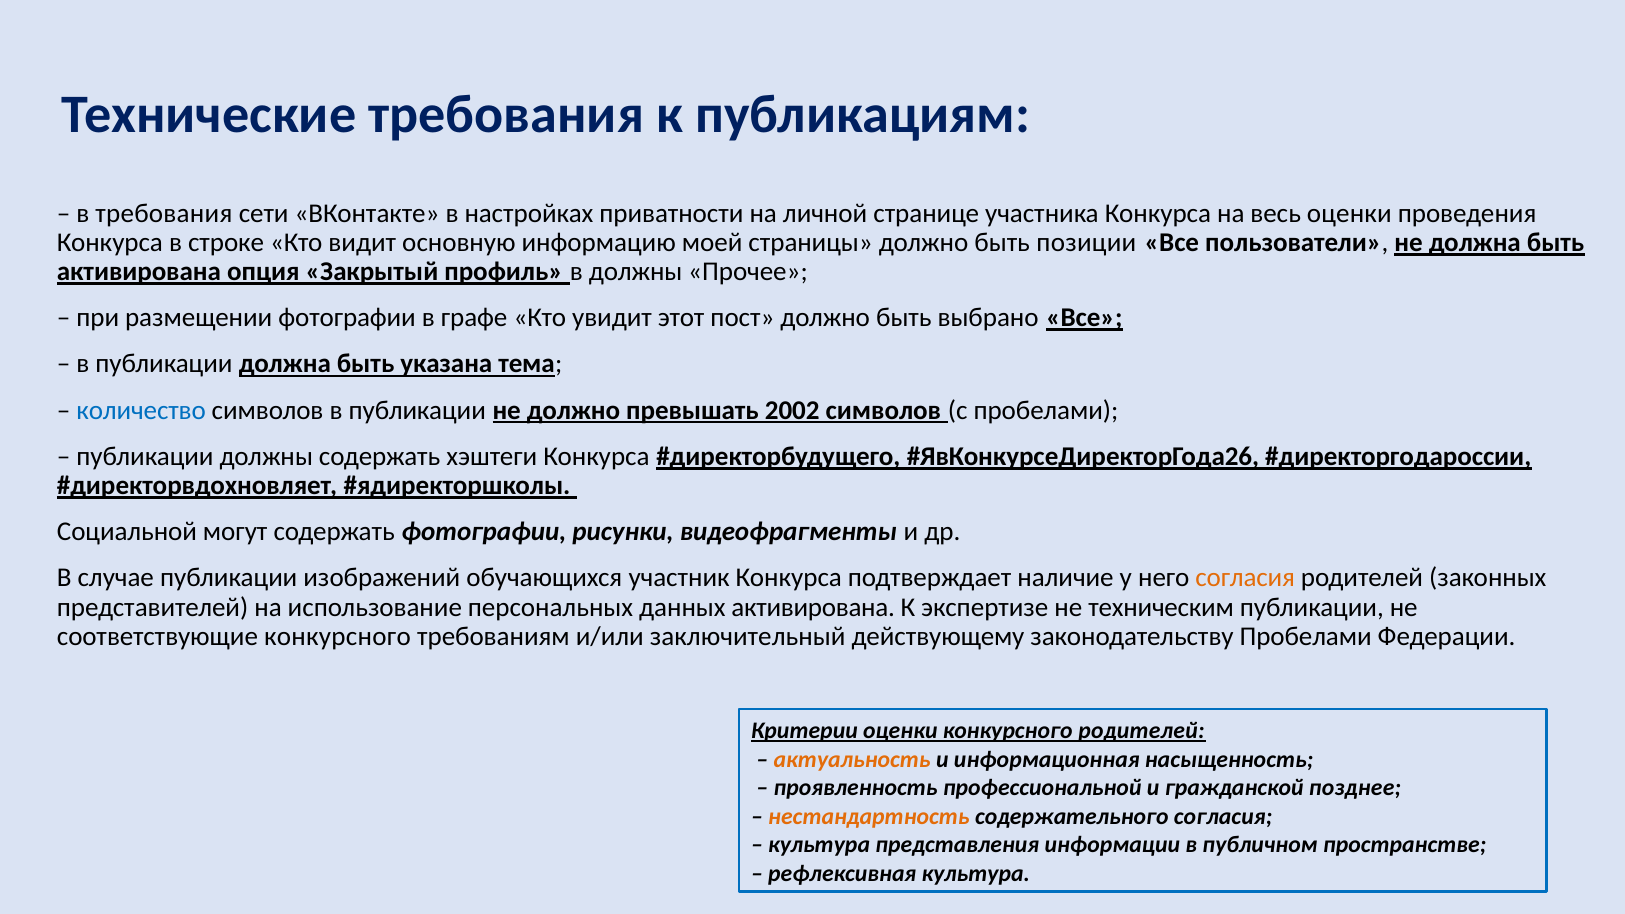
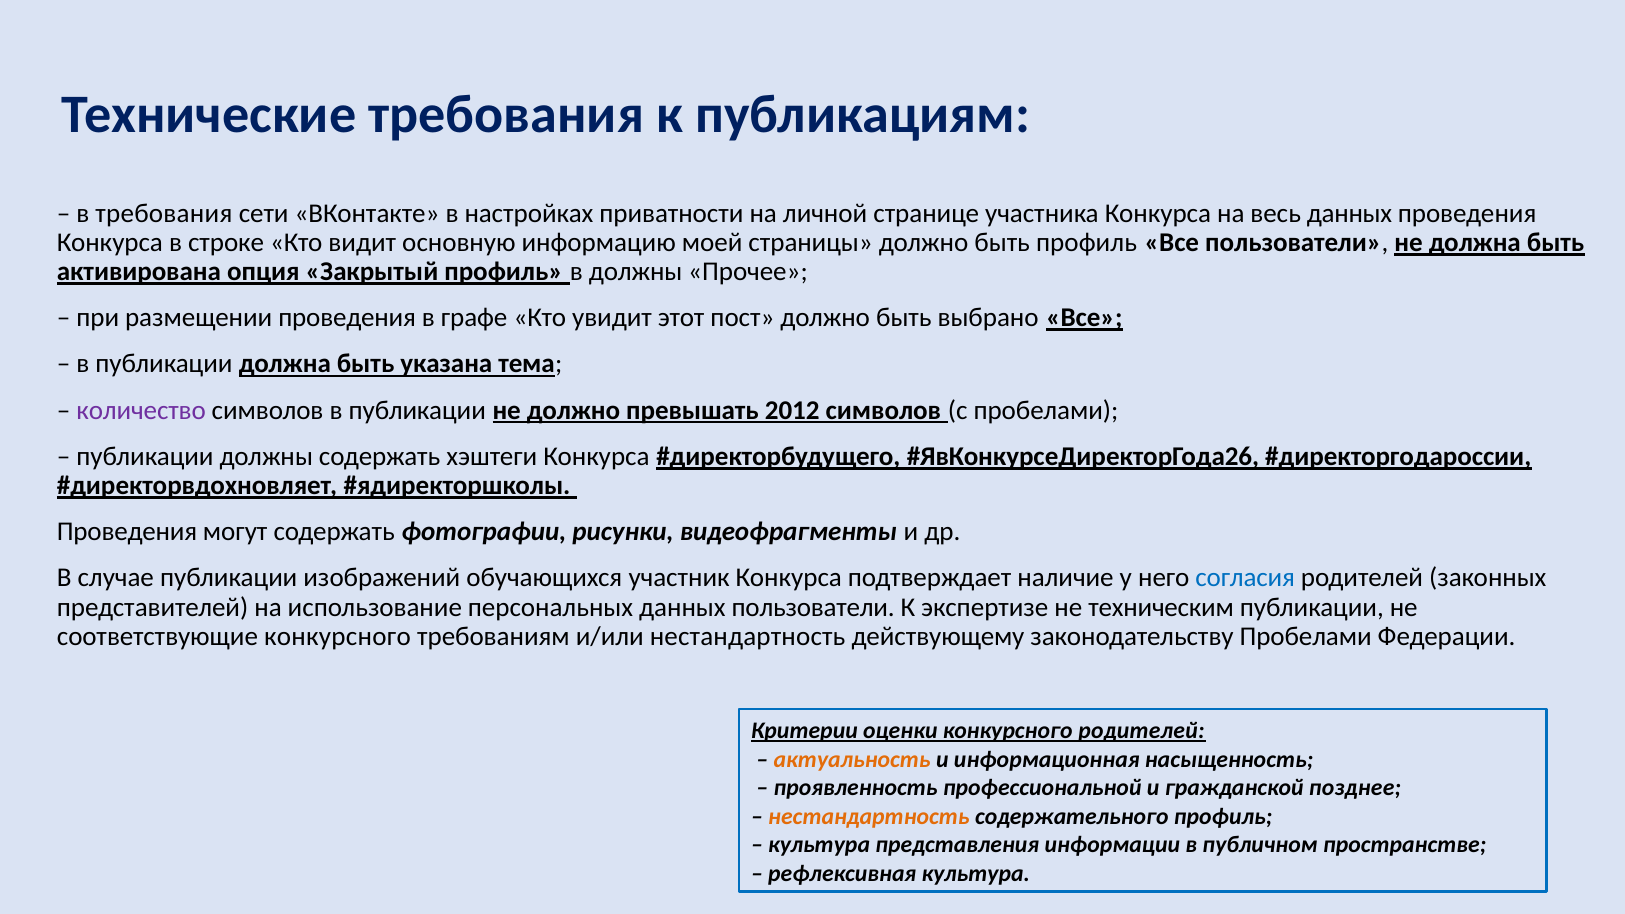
весь оценки: оценки -> данных (1350, 213)
быть позиции: позиции -> профиль (1086, 243)
размещении фотографии: фотографии -> проведения (347, 318)
количество colour: blue -> purple (141, 410)
2002: 2002 -> 2012 (792, 410)
Социальной: Социальной -> Проведения (127, 532)
согласия colour: orange -> blue (1245, 578)
данных активирована: активирована -> пользователи (813, 607)
и/или заключительный: заключительный -> нестандартность (748, 636)
содержательного согласия: согласия -> профиль (1223, 816)
